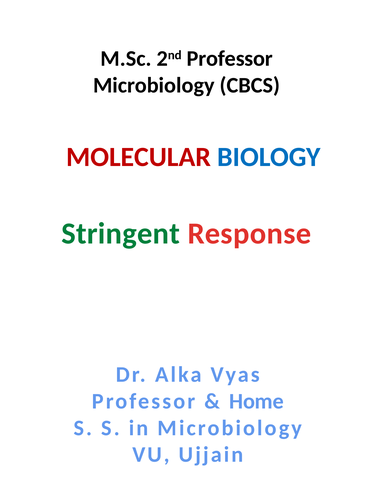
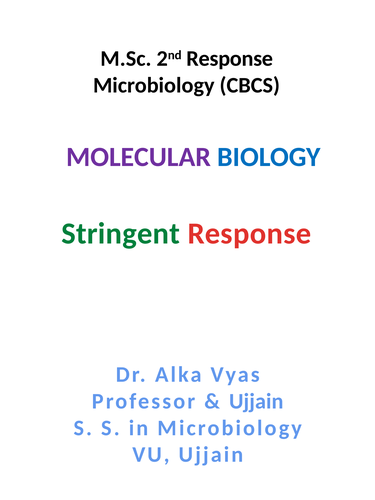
2nd Professor: Professor -> Response (230, 59)
MOLECULAR colour: red -> purple (139, 157)
Home: Home -> Ujjain (256, 401)
